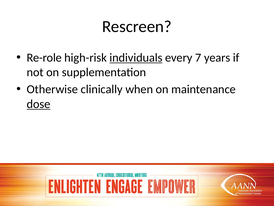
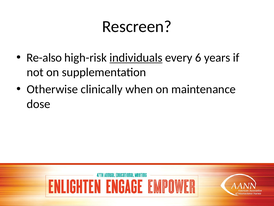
Re-role: Re-role -> Re-also (44, 57)
7: 7 -> 6 (198, 57)
dose underline: present -> none (39, 104)
